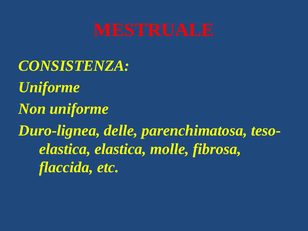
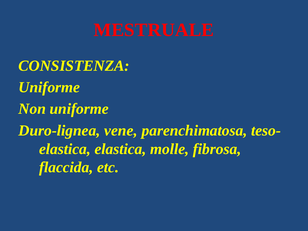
delle: delle -> vene (121, 130)
